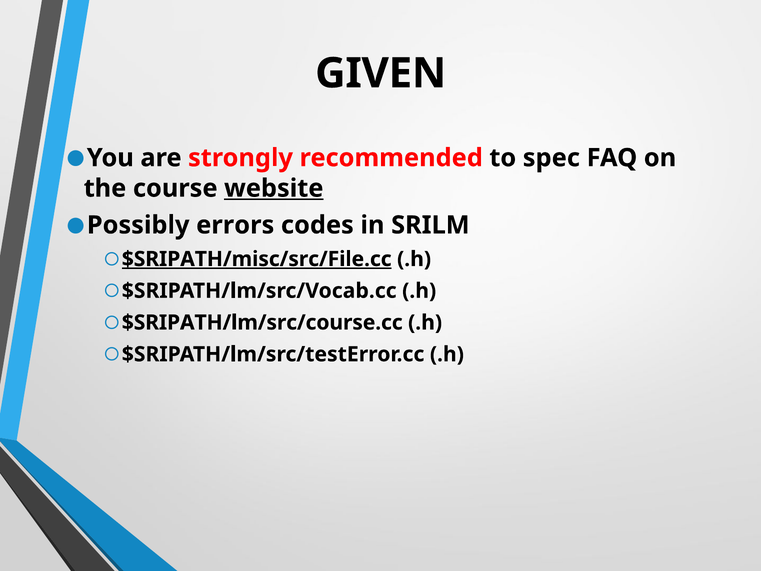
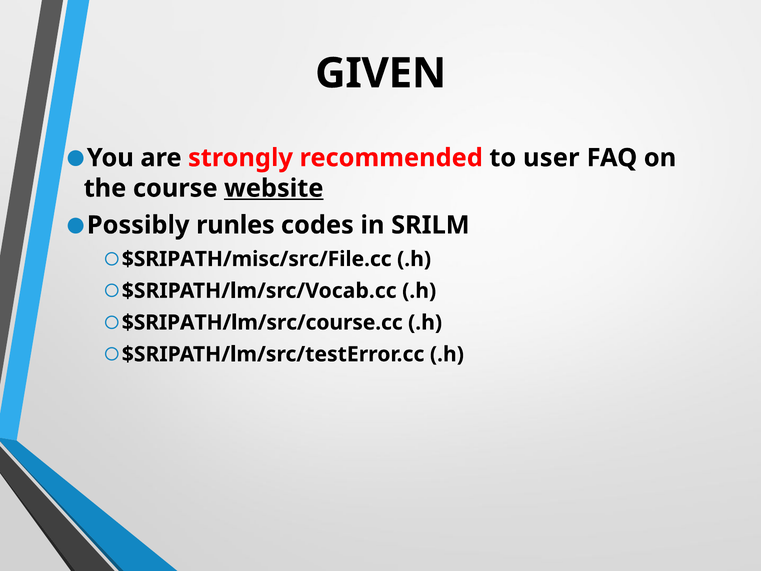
spec: spec -> user (551, 158)
errors: errors -> runles (235, 225)
$SRIPATH/misc/src/File.cc underline: present -> none (257, 259)
